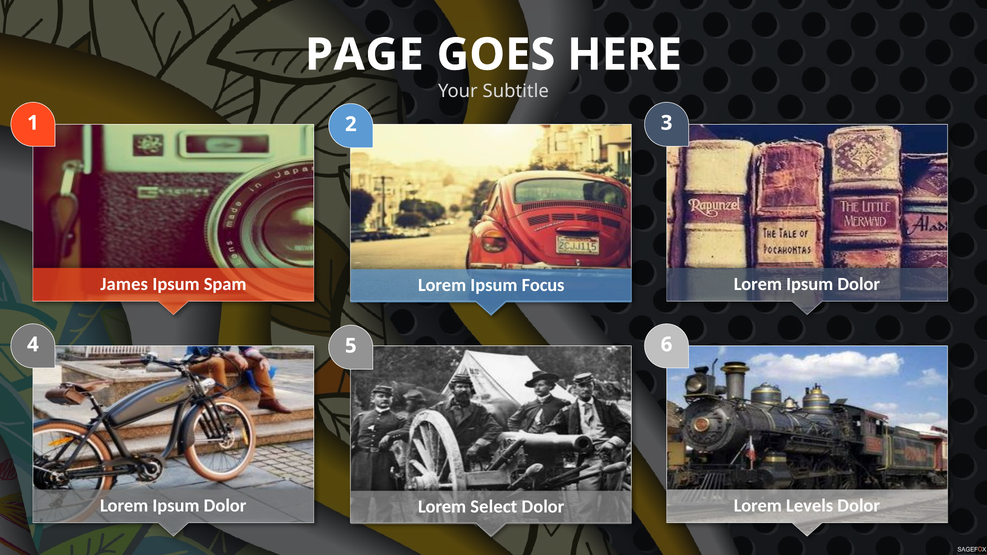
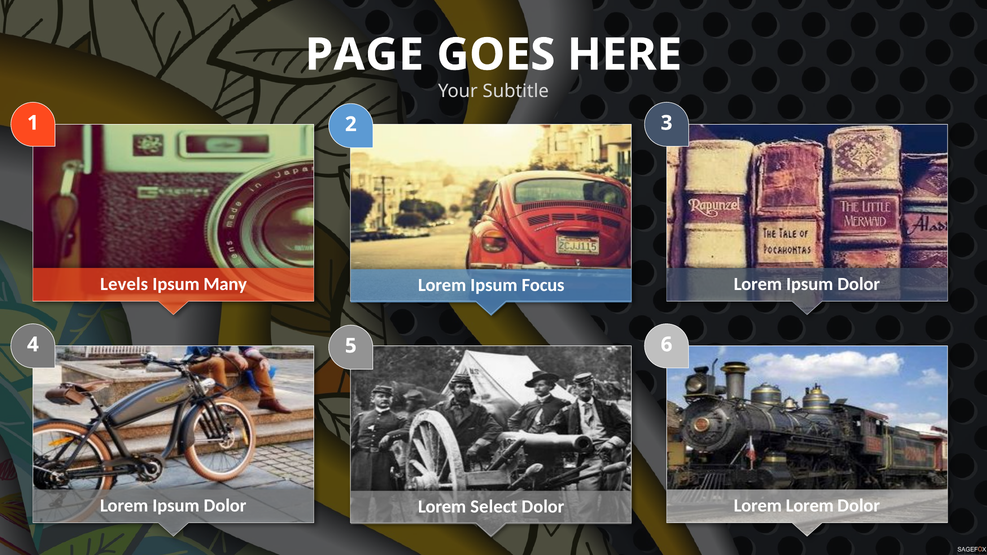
James: James -> Levels (124, 284)
Spam: Spam -> Many (225, 284)
Lorem Levels: Levels -> Lorem (810, 506)
